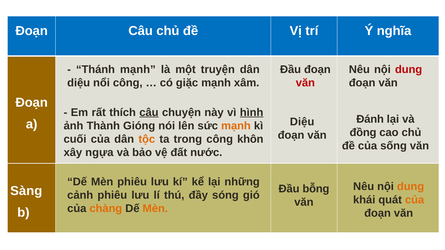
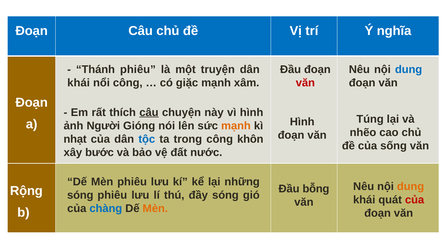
Thánh mạnh: mạnh -> phiêu (138, 70)
dung colour: red -> blue (409, 70)
diệu: diệu -> khái (79, 83)
hình underline: present -> none (252, 112)
Đánh: Đánh -> Túng (370, 119)
Diệu: Diệu -> Hình (302, 122)
Thành: Thành -> Người (103, 126)
đồng: đồng -> nhẽo (363, 133)
cuối: cuối -> nhạt (75, 139)
tộc colour: orange -> blue (147, 139)
ngựa: ngựa -> bước (100, 153)
Sàng: Sàng -> Rộng (26, 191)
cảnh: cảnh -> sóng (80, 196)
của colour: orange -> red (415, 200)
chàng colour: orange -> blue (106, 209)
